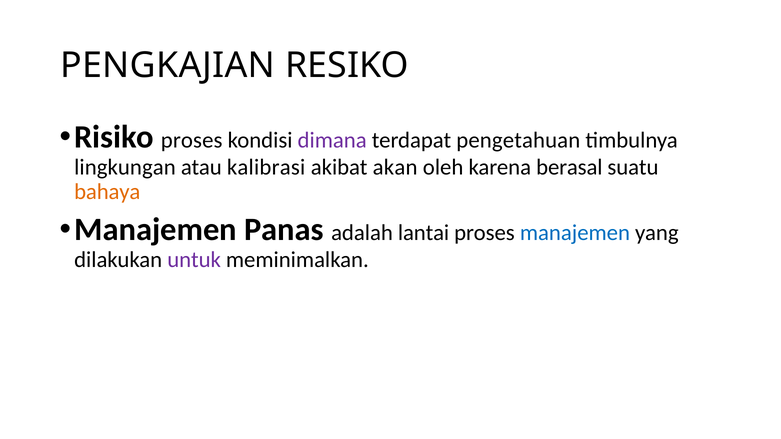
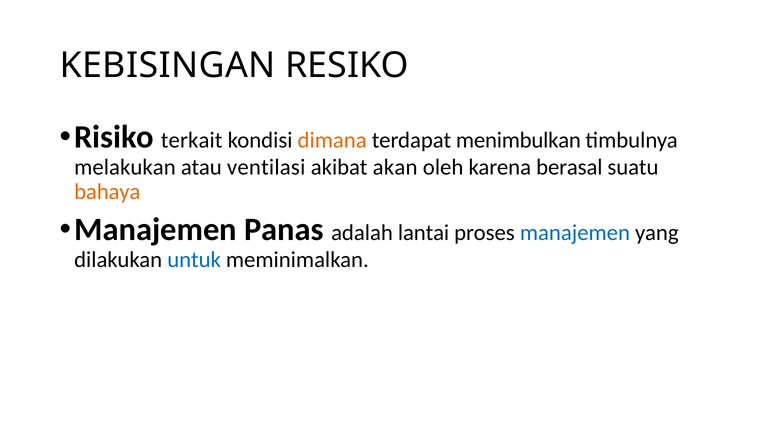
PENGKAJIAN: PENGKAJIAN -> KEBISINGAN (168, 66)
Risiko proses: proses -> terkait (192, 140)
dimana colour: purple -> orange (332, 140)
pengetahuan: pengetahuan -> menimbulkan (518, 140)
lingkungan: lingkungan -> melakukan (125, 167)
kalibrasi: kalibrasi -> ventilasi (266, 167)
untuk colour: purple -> blue (194, 260)
